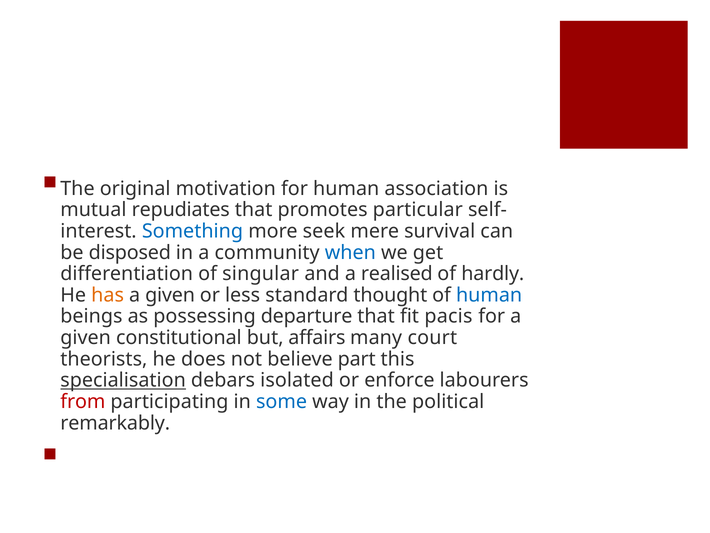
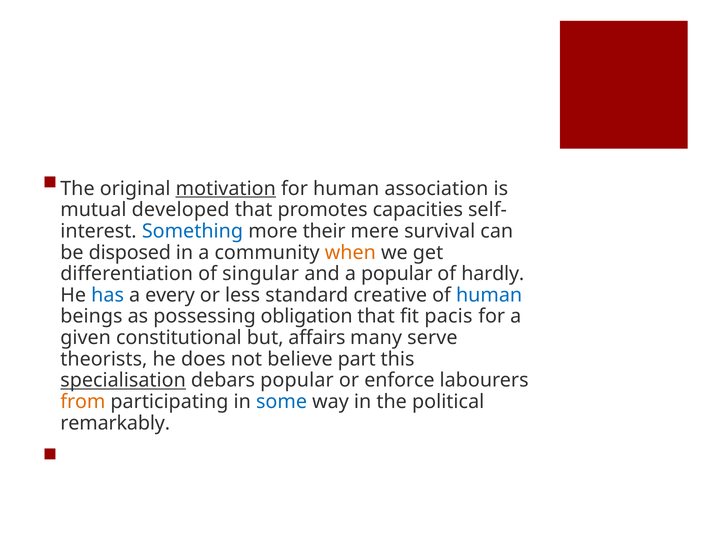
motivation underline: none -> present (226, 188)
repudiates: repudiates -> developed (181, 210)
particular: particular -> capacities (418, 210)
seek: seek -> their (324, 231)
when colour: blue -> orange (350, 252)
a realised: realised -> popular (397, 274)
has colour: orange -> blue (108, 295)
given: given -> every (170, 295)
thought: thought -> creative (390, 295)
departure: departure -> obligation (307, 316)
court: court -> serve (432, 337)
debars isolated: isolated -> popular (297, 380)
from colour: red -> orange (83, 401)
